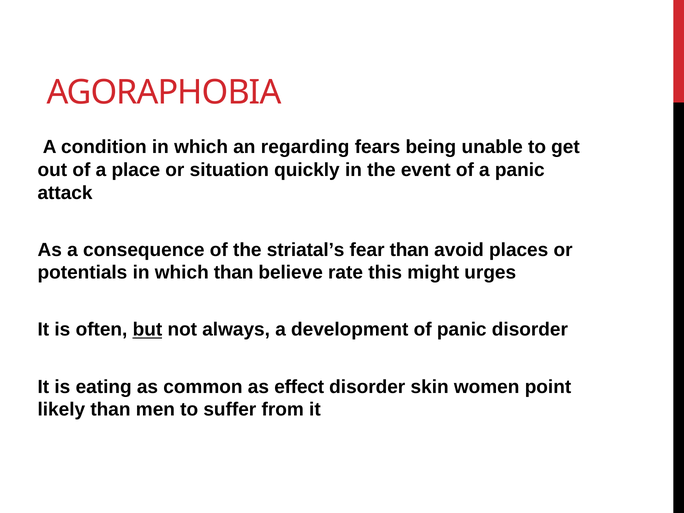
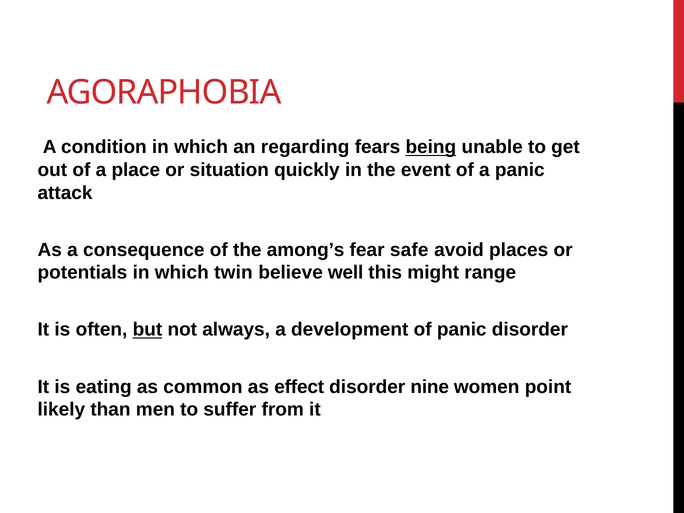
being underline: none -> present (431, 147)
striatal’s: striatal’s -> among’s (306, 250)
fear than: than -> safe (409, 250)
which than: than -> twin (233, 273)
rate: rate -> well (346, 273)
urges: urges -> range (490, 273)
skin: skin -> nine (430, 387)
